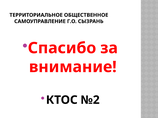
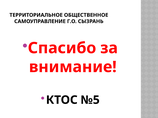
№2: №2 -> №5 (90, 100)
